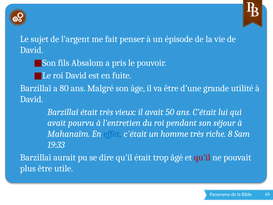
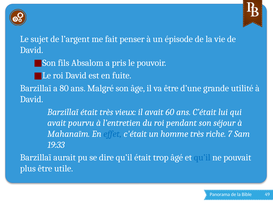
50: 50 -> 60 (170, 112)
8: 8 -> 7 (230, 134)
qu’il colour: red -> blue (202, 157)
